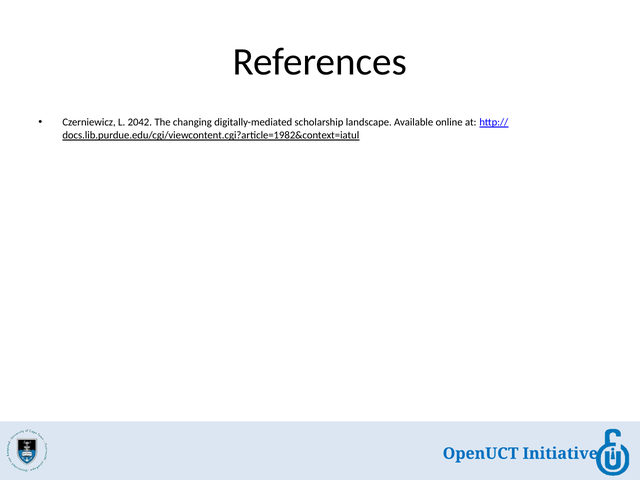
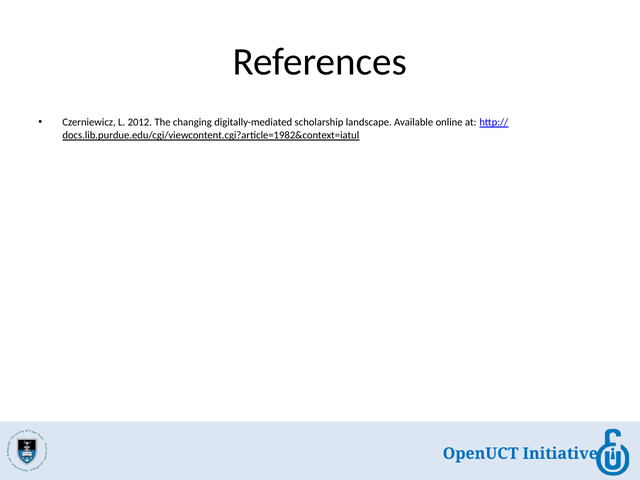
2042: 2042 -> 2012 (140, 122)
